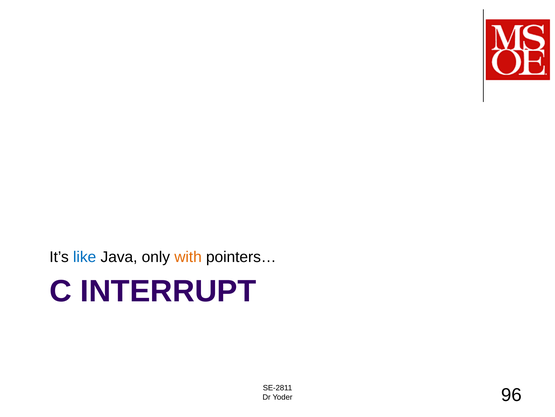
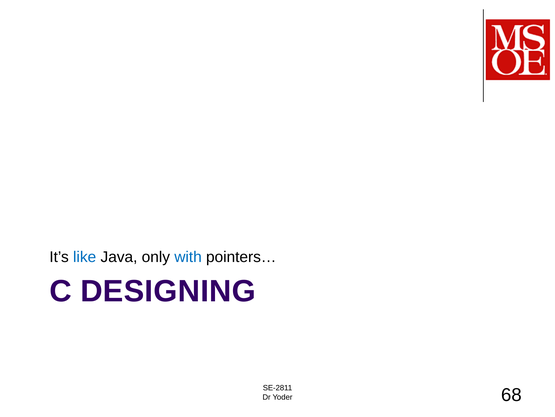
with colour: orange -> blue (188, 257)
INTERRUPT: INTERRUPT -> DESIGNING (168, 291)
96: 96 -> 68 (511, 394)
